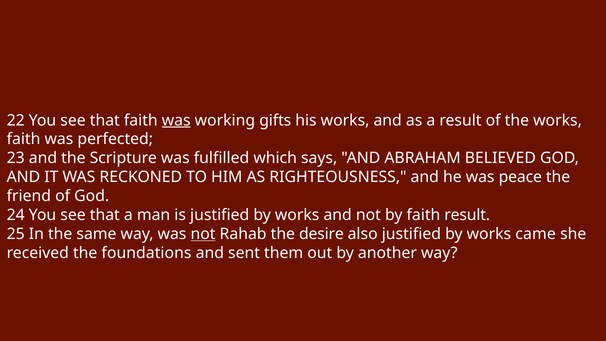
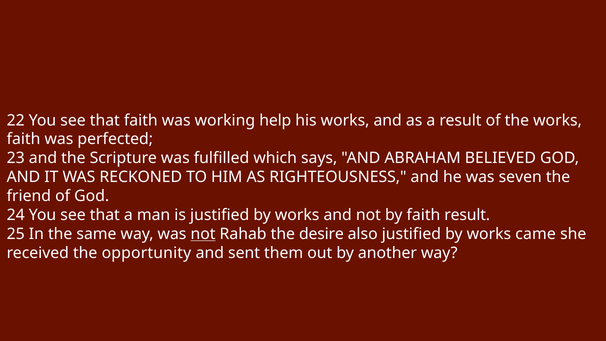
was underline: present -> none (176, 120)
gifts: gifts -> help (275, 120)
peace: peace -> seven (520, 177)
foundations: foundations -> opportunity (146, 253)
